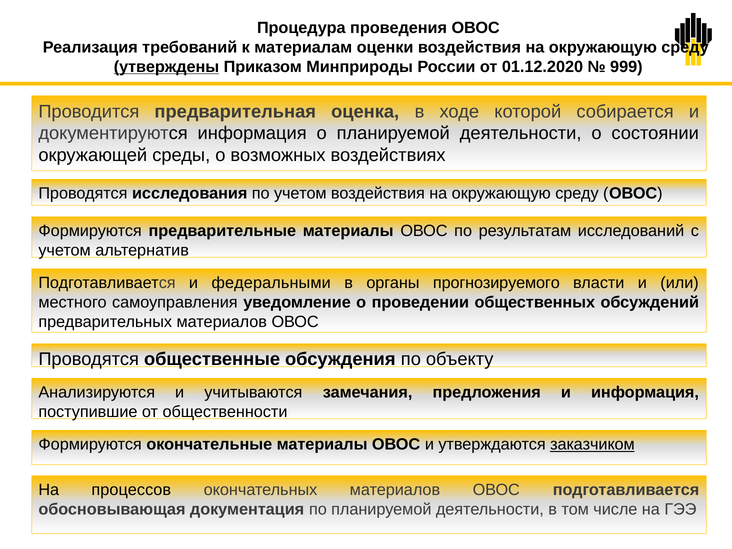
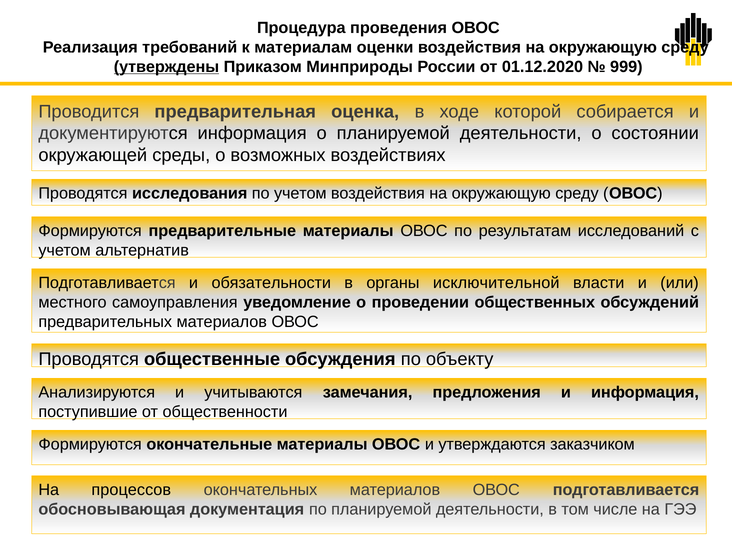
федеральными: федеральными -> обязательности (271, 283)
прогнозируемого: прогнозируемого -> исключительной (496, 283)
заказчиком underline: present -> none (592, 444)
